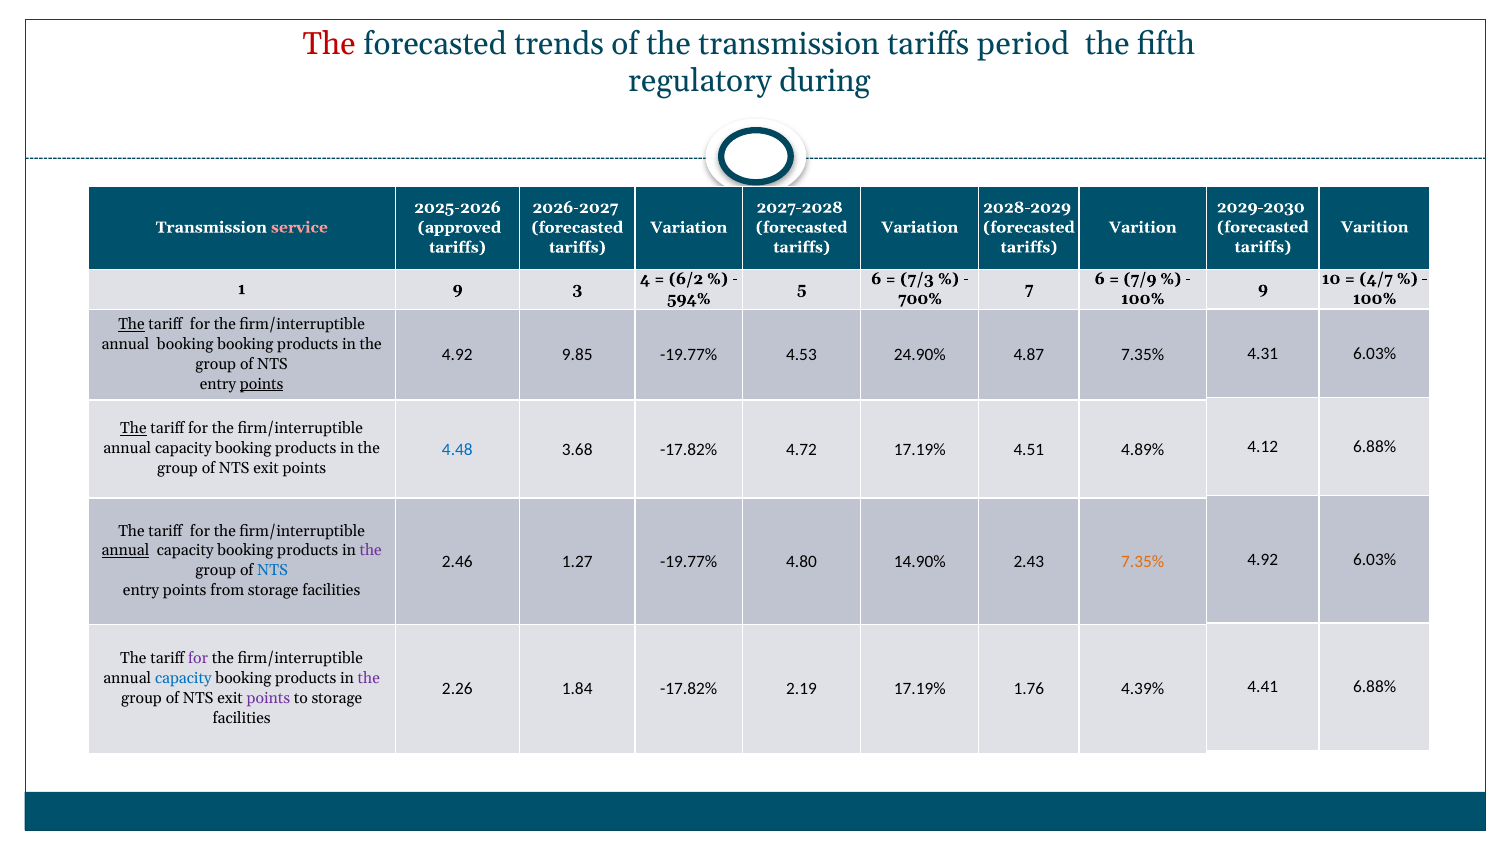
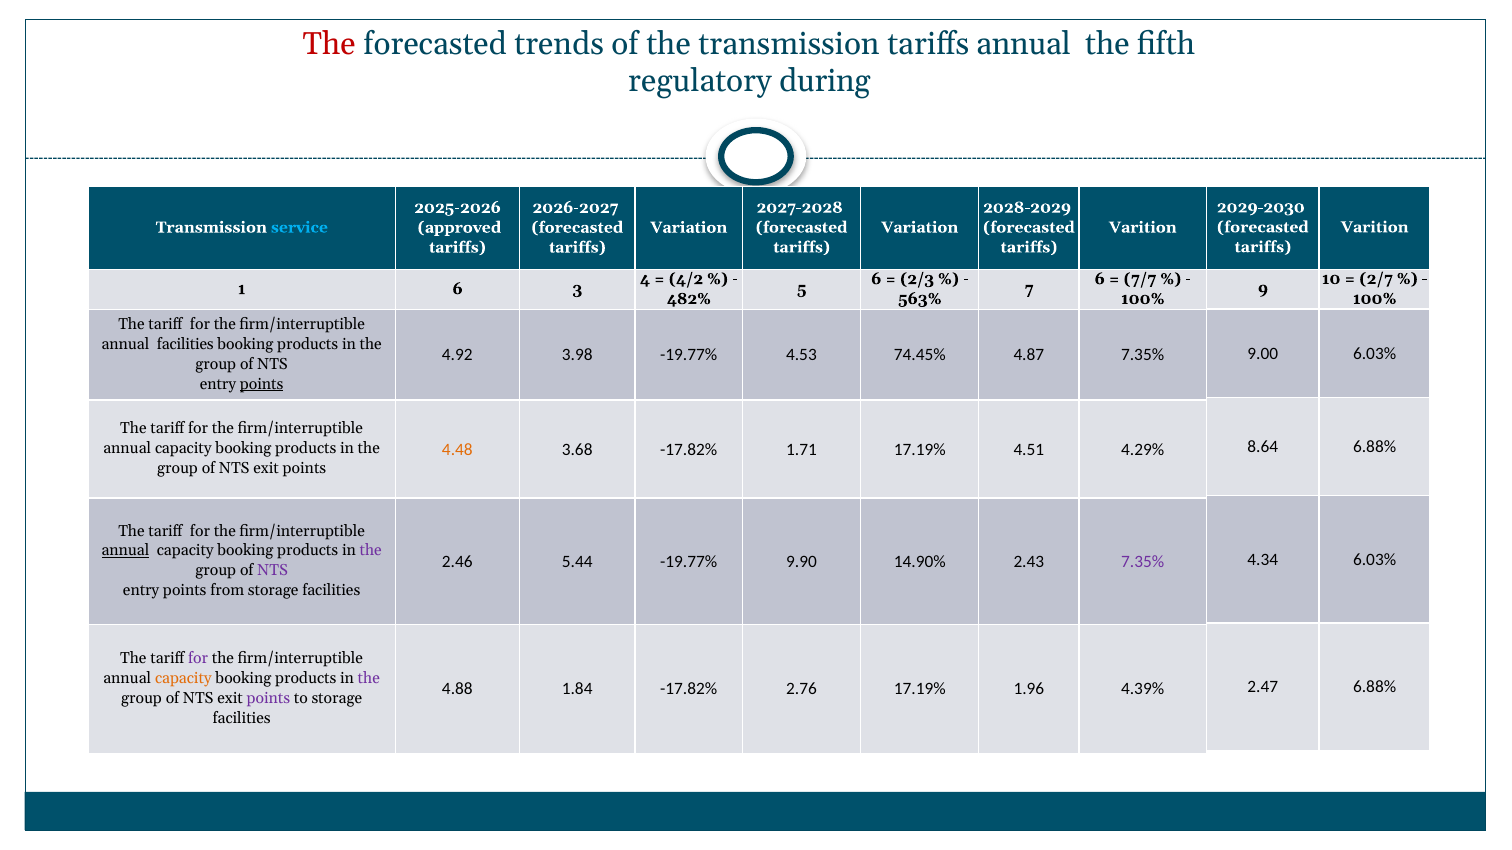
tariffs period: period -> annual (1024, 44)
service colour: pink -> light blue (299, 227)
4/7: 4/7 -> 2/7 (1376, 279)
6/2: 6/2 -> 4/2 (686, 279)
7/3: 7/3 -> 2/3 (917, 279)
7/9: 7/9 -> 7/7 (1140, 279)
1 9: 9 -> 6 (458, 289)
594%: 594% -> 482% (689, 299)
700%: 700% -> 563% (920, 299)
The underline: present -> none (132, 325)
annual booking: booking -> facilities (185, 344)
4.31: 4.31 -> 9.00 (1263, 354)
9.85: 9.85 -> 3.98 (577, 355)
24.90%: 24.90% -> 74.45% (920, 355)
The underline: present -> none (133, 429)
4.12: 4.12 -> 8.64 (1263, 447)
4.48 colour: blue -> orange (457, 450)
4.72: 4.72 -> 1.71 (802, 450)
4.89%: 4.89% -> 4.29% (1143, 450)
4.92: 4.92 -> 4.34 (1263, 560)
1.27: 1.27 -> 5.44 (577, 562)
4.80: 4.80 -> 9.90 (802, 562)
7.35% colour: orange -> purple (1143, 562)
NTS colour: blue -> purple (273, 571)
capacity colour: blue -> orange (183, 679)
4.41: 4.41 -> 2.47 (1263, 687)
2.26: 2.26 -> 4.88 (457, 690)
2.19: 2.19 -> 2.76 (802, 690)
1.76: 1.76 -> 1.96 (1029, 690)
